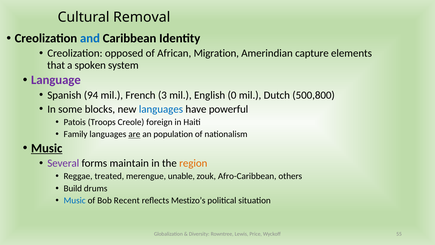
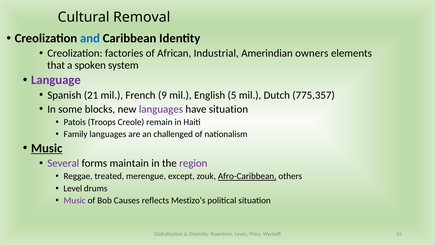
opposed: opposed -> factories (124, 53)
Migration: Migration -> Industrial (216, 53)
capture: capture -> owners (312, 53)
94: 94 -> 21 (91, 95)
3: 3 -> 9 (162, 95)
0: 0 -> 5 (232, 95)
500,800: 500,800 -> 775,357 (314, 95)
languages colour: blue -> purple (161, 109)
have powerful: powerful -> situation (228, 109)
foreign: foreign -> remain (159, 122)
are underline: present -> none (134, 134)
population: population -> challenged (173, 134)
region colour: orange -> purple (193, 163)
unable: unable -> except (181, 176)
Afro-Caribbean underline: none -> present (247, 176)
Build: Build -> Level (73, 188)
Music colour: blue -> purple (75, 200)
Recent: Recent -> Causes (127, 200)
